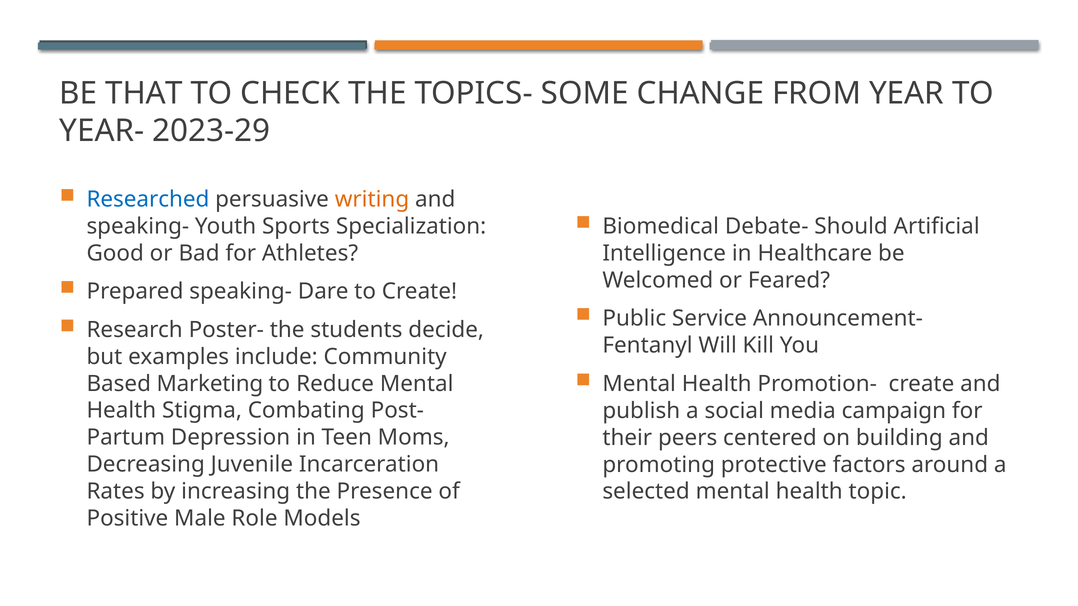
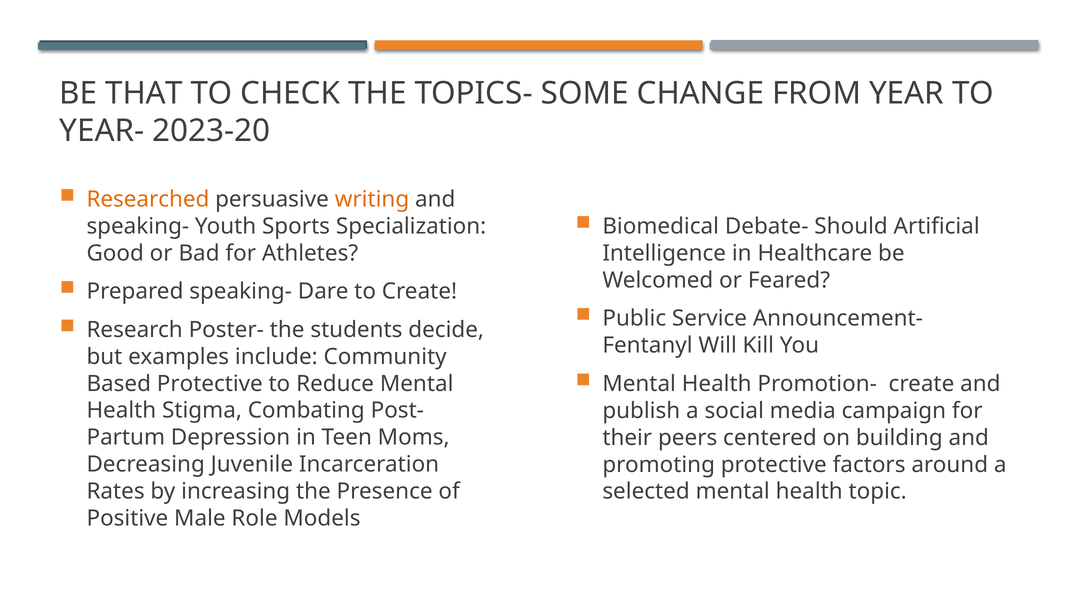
2023-29: 2023-29 -> 2023-20 (211, 131)
Researched colour: blue -> orange (148, 200)
Based Marketing: Marketing -> Protective (210, 384)
